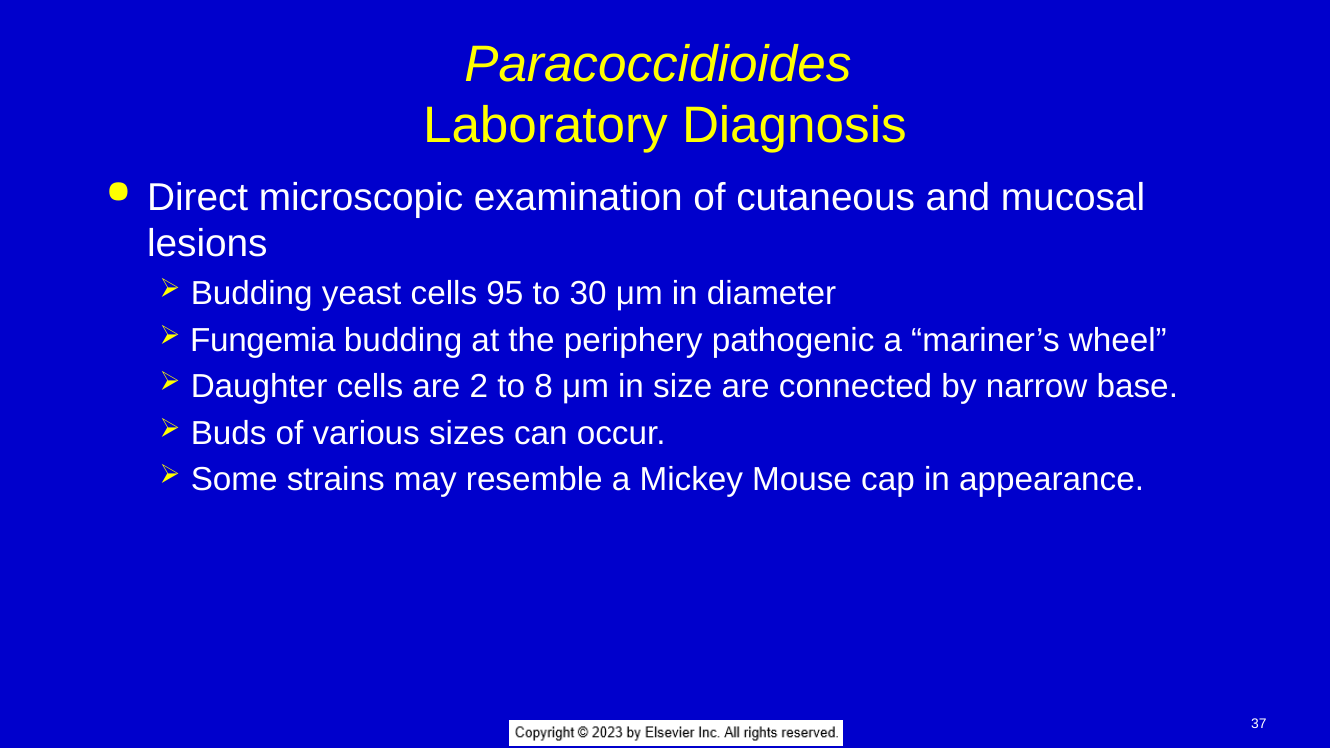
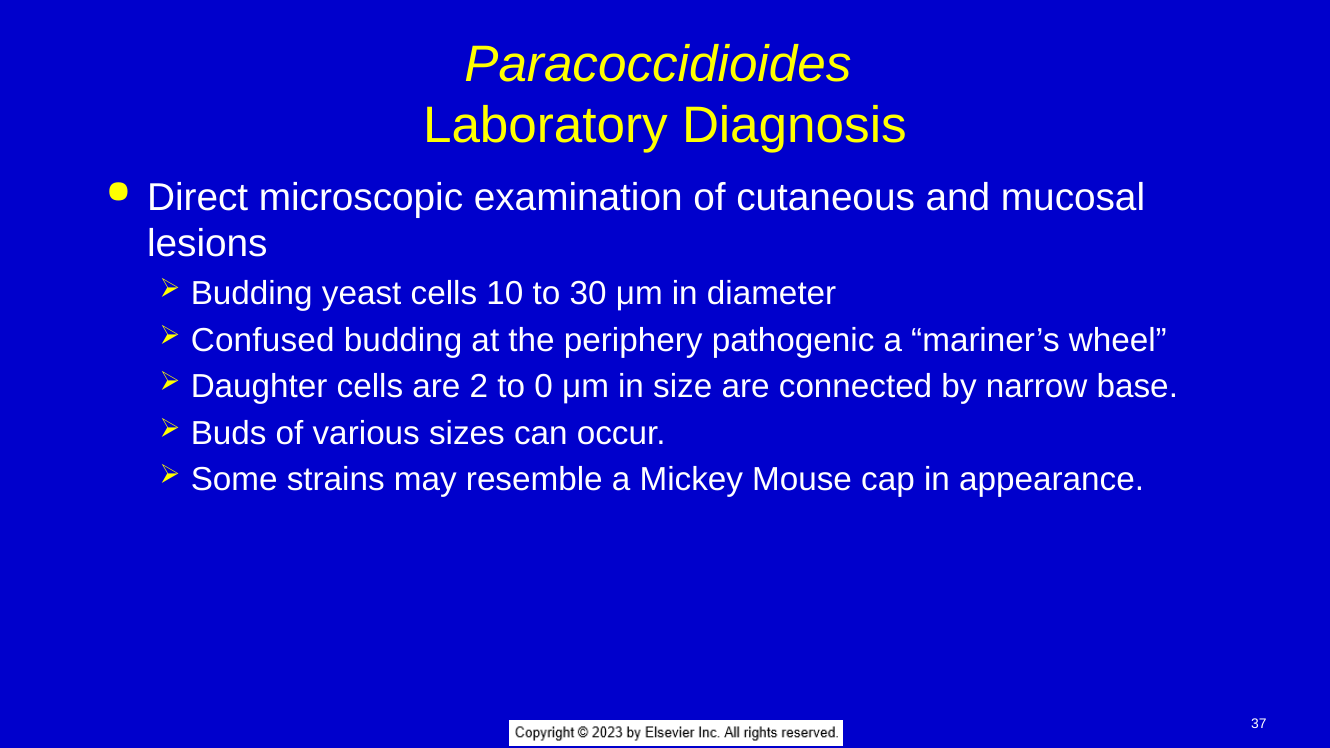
95: 95 -> 10 (505, 294)
Fungemia: Fungemia -> Confused (263, 340)
8: 8 -> 0 (544, 387)
